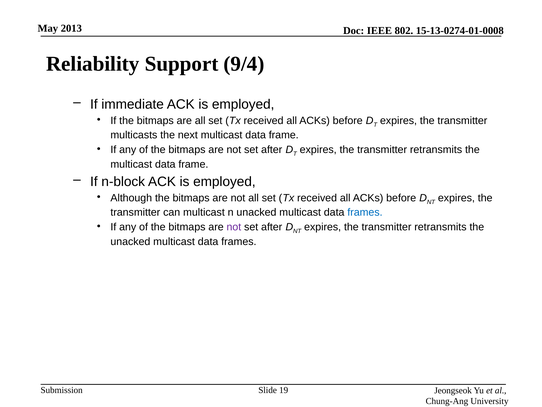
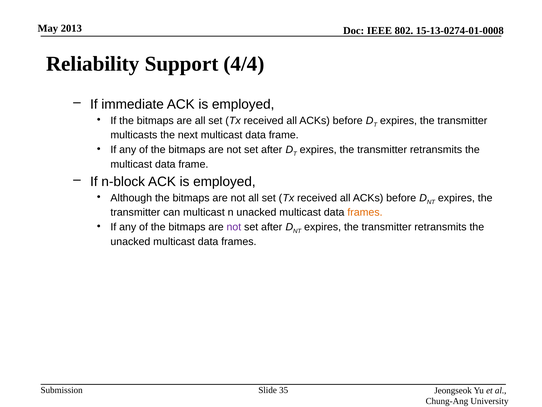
9/4: 9/4 -> 4/4 (244, 64)
frames colour: blue -> orange (365, 212)
19: 19 -> 35 (284, 390)
